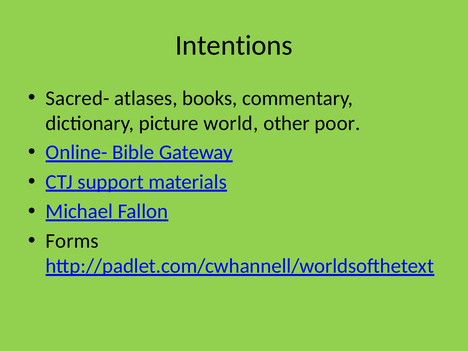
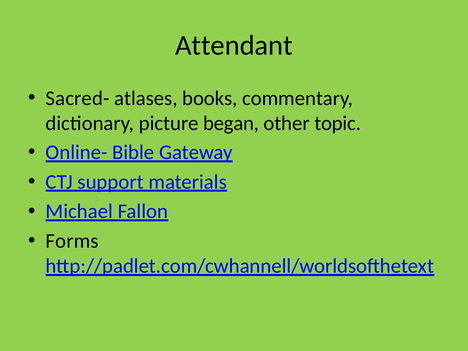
Intentions: Intentions -> Attendant (234, 45)
world: world -> began (231, 123)
poor: poor -> topic (338, 123)
